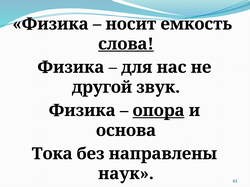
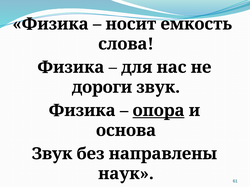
слова underline: present -> none (126, 44)
другой: другой -> дороги (102, 87)
Тока: Тока -> Звук (52, 154)
